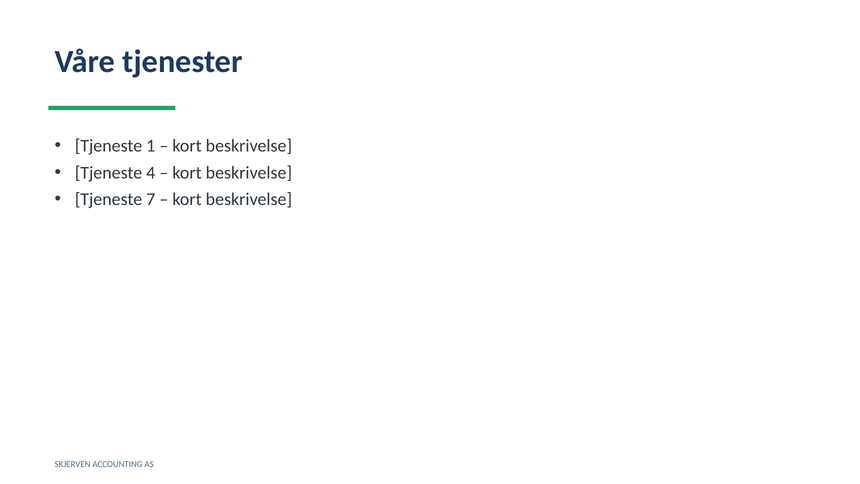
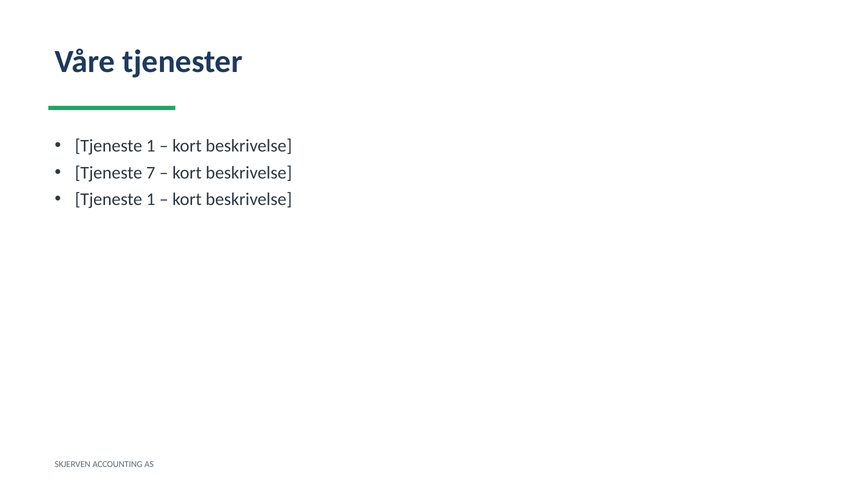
4: 4 -> 7 (151, 173)
7: 7 -> 1 (151, 199)
